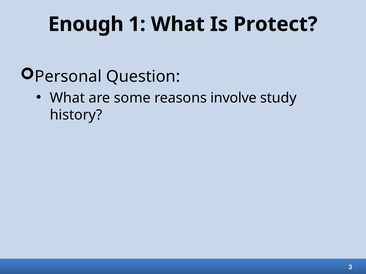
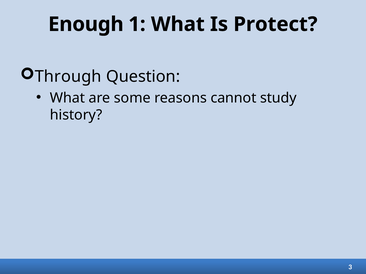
Personal: Personal -> Through (68, 77)
involve: involve -> cannot (233, 98)
